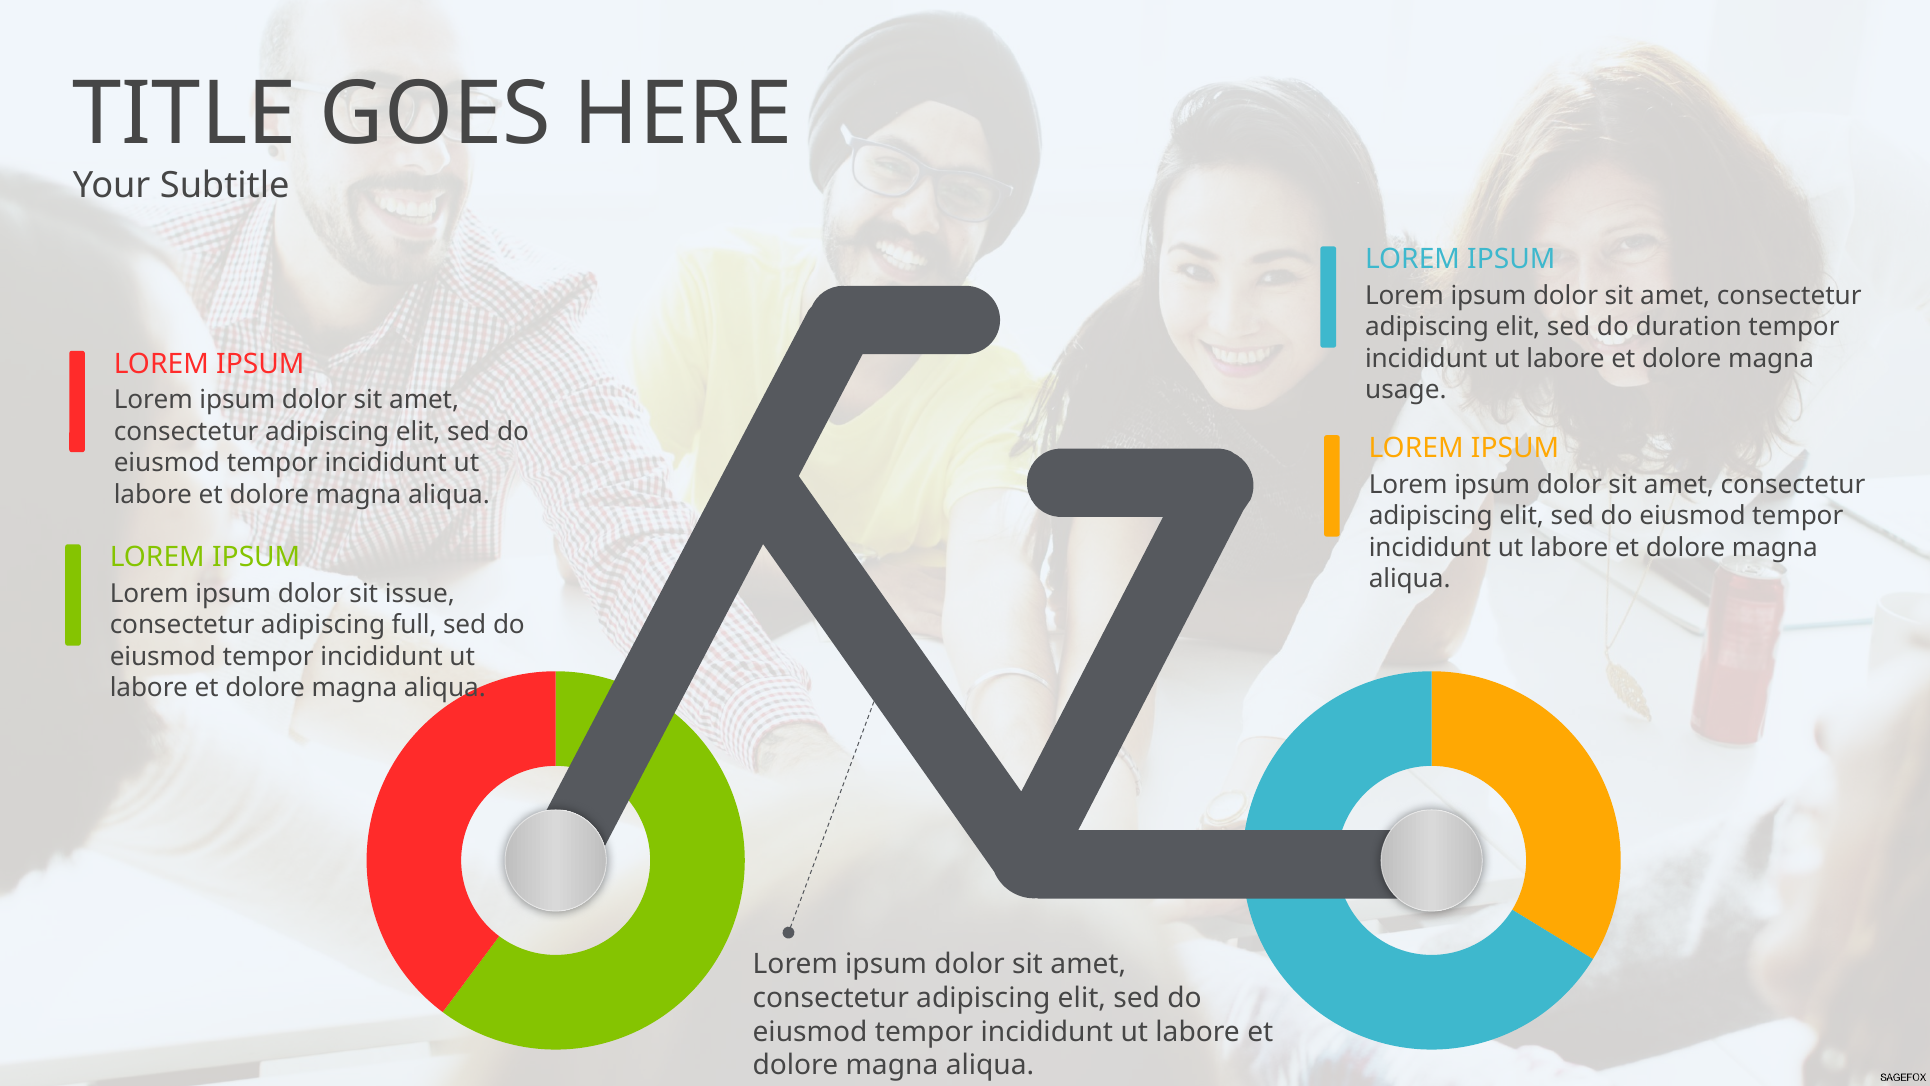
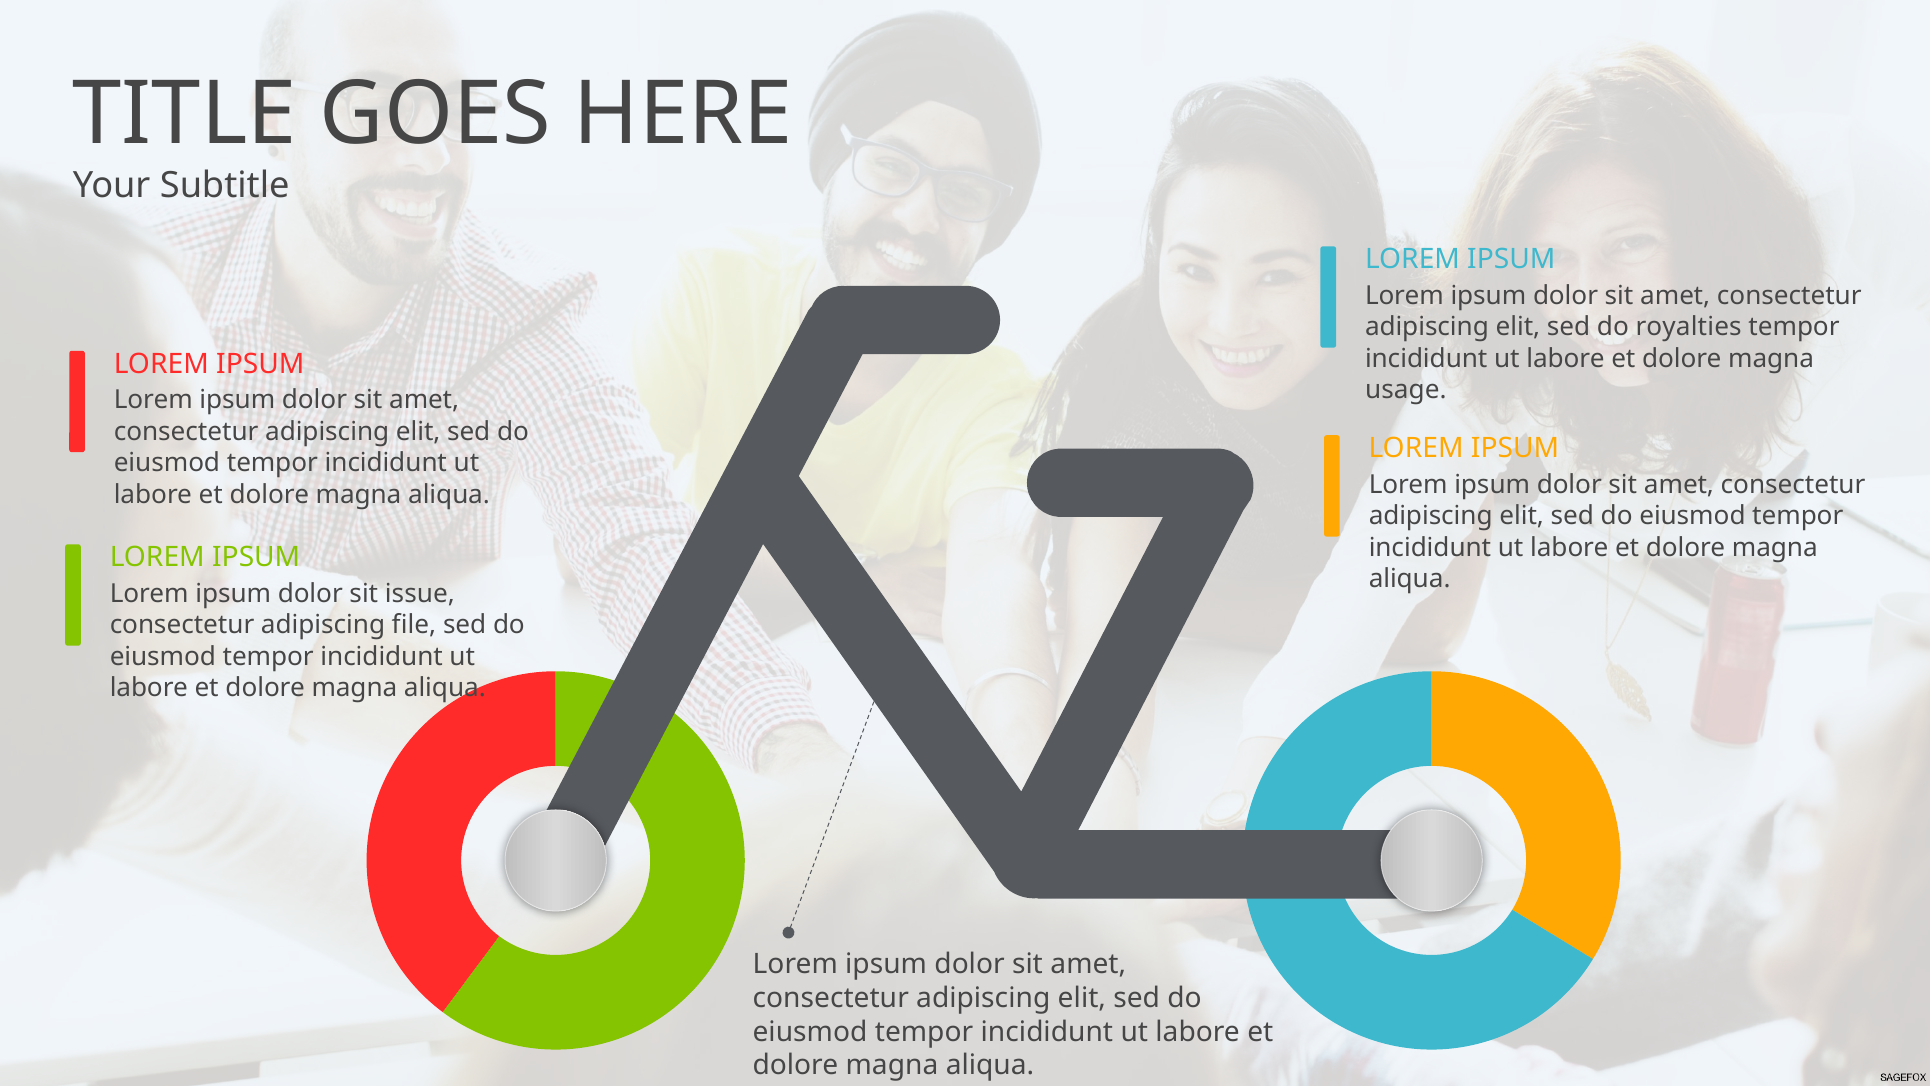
duration: duration -> royalties (1689, 327)
full: full -> file (414, 625)
